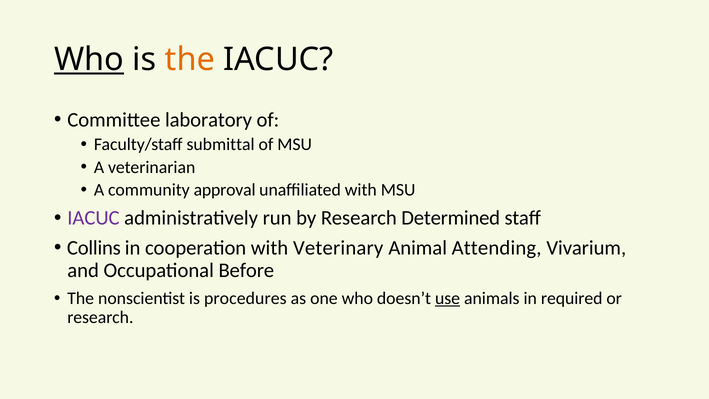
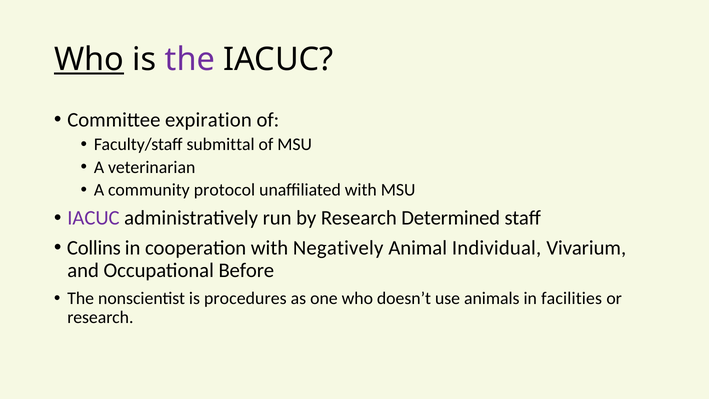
the colour: orange -> purple (190, 60)
laboratory: laboratory -> expiration (208, 120)
approval: approval -> protocol (224, 190)
Veterinary: Veterinary -> Negatively (338, 248)
Attending: Attending -> Individual (497, 248)
use underline: present -> none (448, 298)
required: required -> facilities (572, 298)
